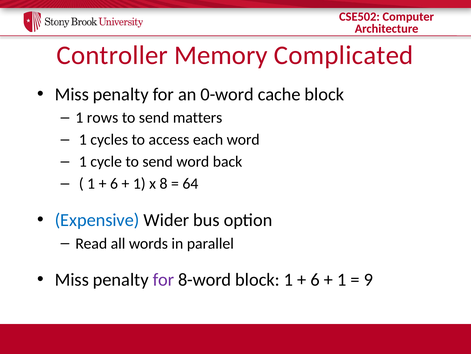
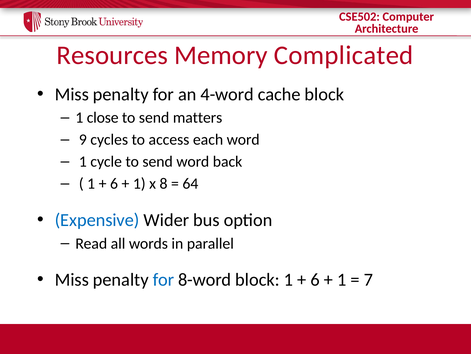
Controller: Controller -> Resources (112, 55)
0-word: 0-word -> 4-word (227, 94)
rows: rows -> close (103, 117)
1: 1 -> 9 (83, 139)
for colour: purple -> blue (163, 279)
9: 9 -> 7 (368, 279)
